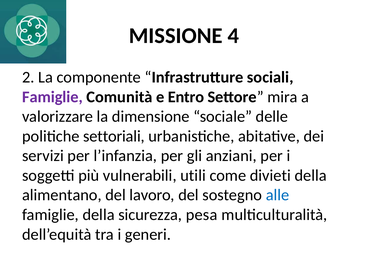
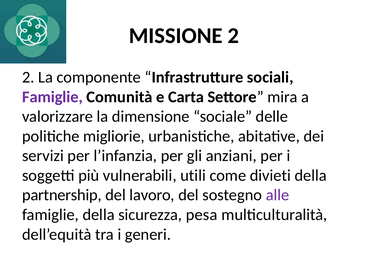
MISSIONE 4: 4 -> 2 (233, 36)
Entro: Entro -> Carta (186, 97)
settoriali: settoriali -> migliorie (114, 136)
alimentano: alimentano -> partnership (62, 195)
alle colour: blue -> purple (277, 195)
